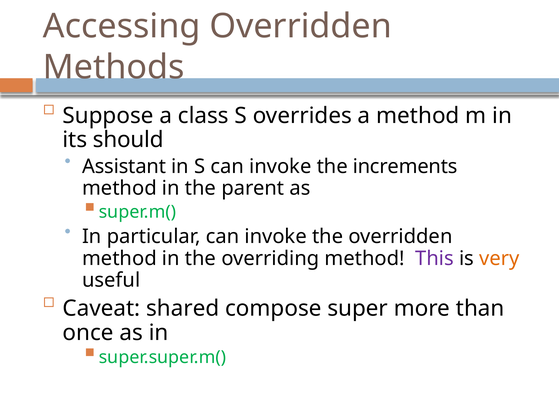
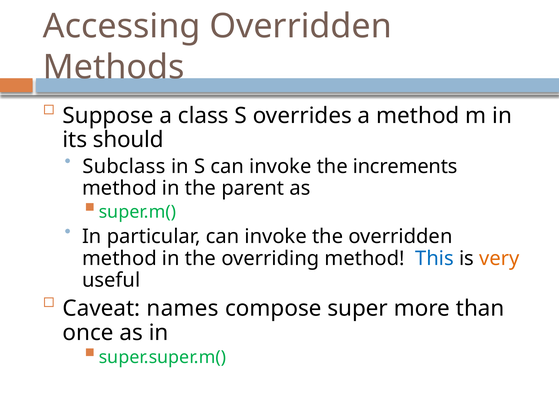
Assistant: Assistant -> Subclass (124, 167)
This colour: purple -> blue (434, 259)
shared: shared -> names (183, 309)
